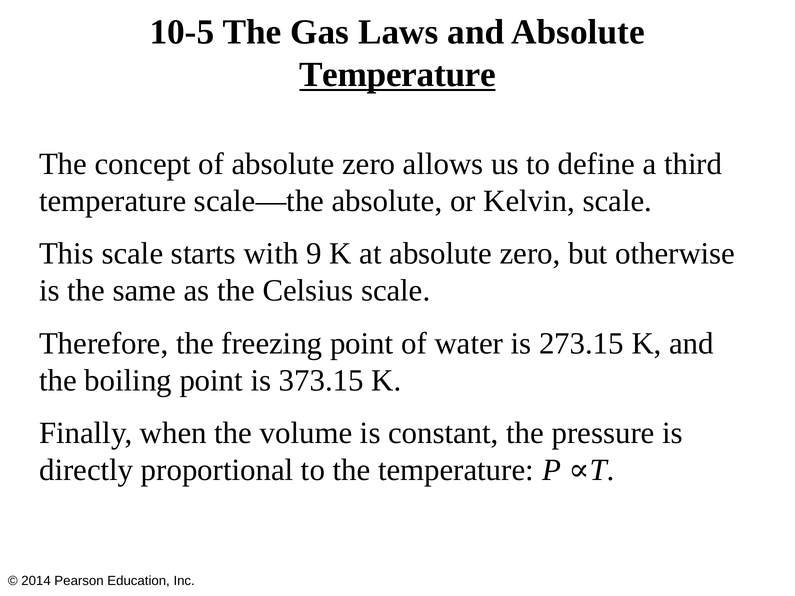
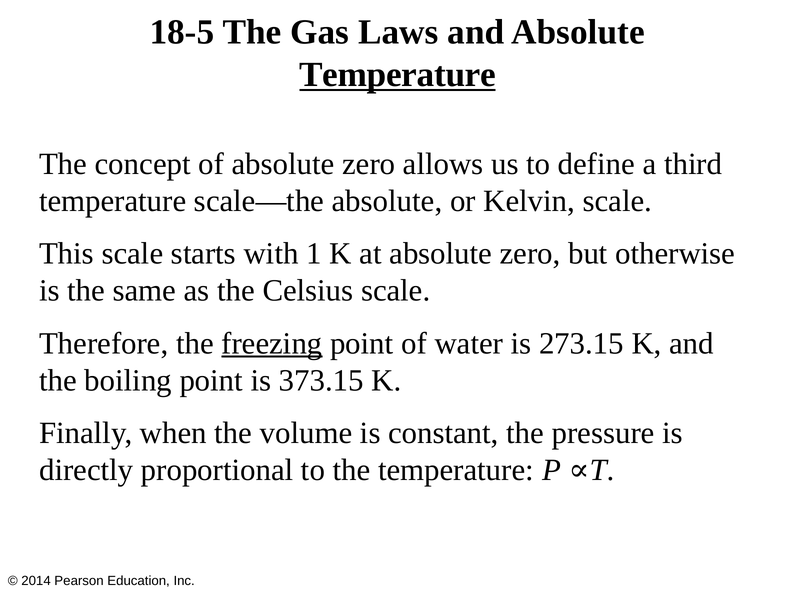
10-5: 10-5 -> 18-5 (182, 32)
9: 9 -> 1 (314, 254)
freezing underline: none -> present (272, 343)
